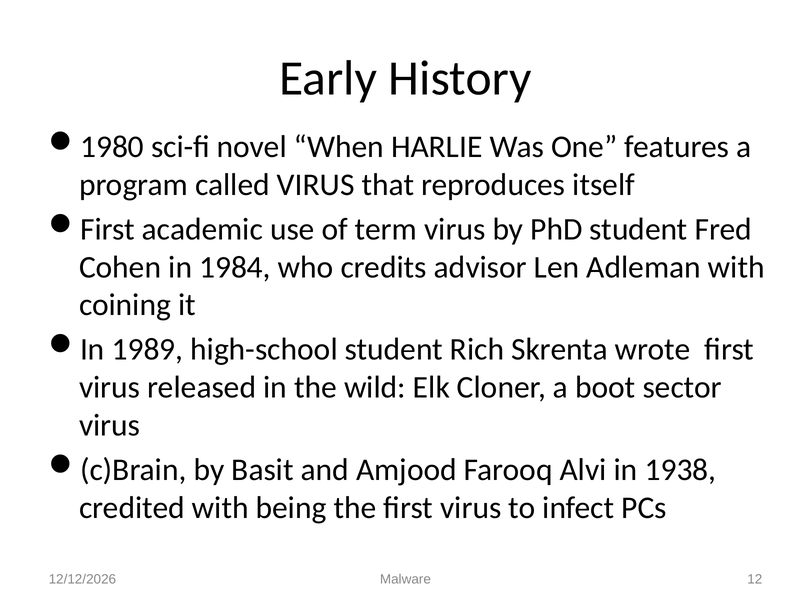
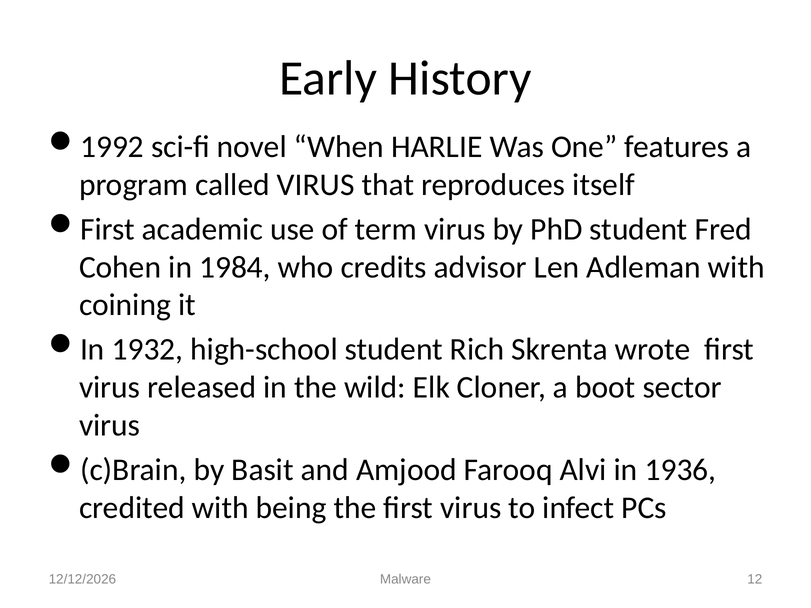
1980: 1980 -> 1992 (112, 147)
1989: 1989 -> 1932 (147, 350)
1938: 1938 -> 1936 (680, 470)
